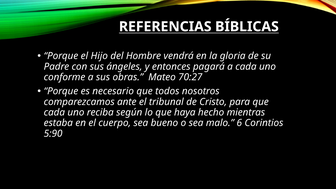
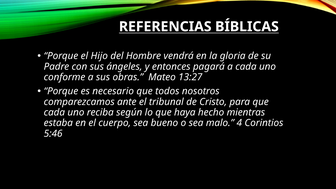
70:27: 70:27 -> 13:27 (190, 77)
6: 6 -> 4 (239, 123)
5:90: 5:90 -> 5:46 (53, 134)
